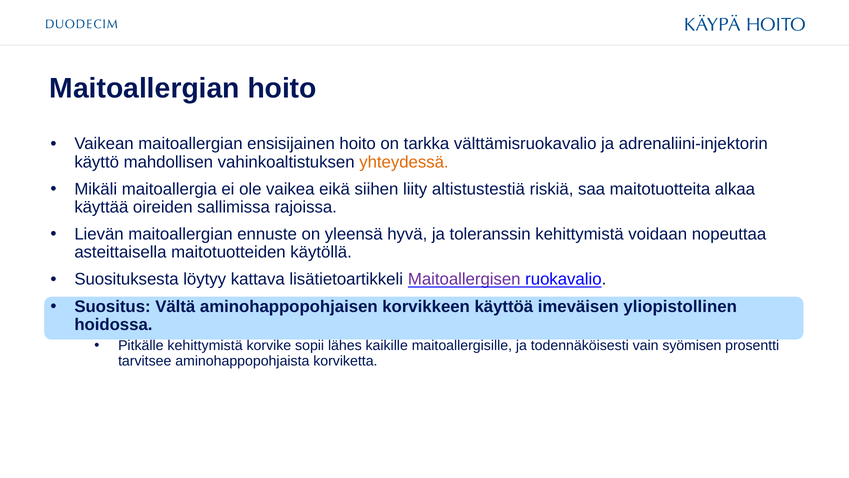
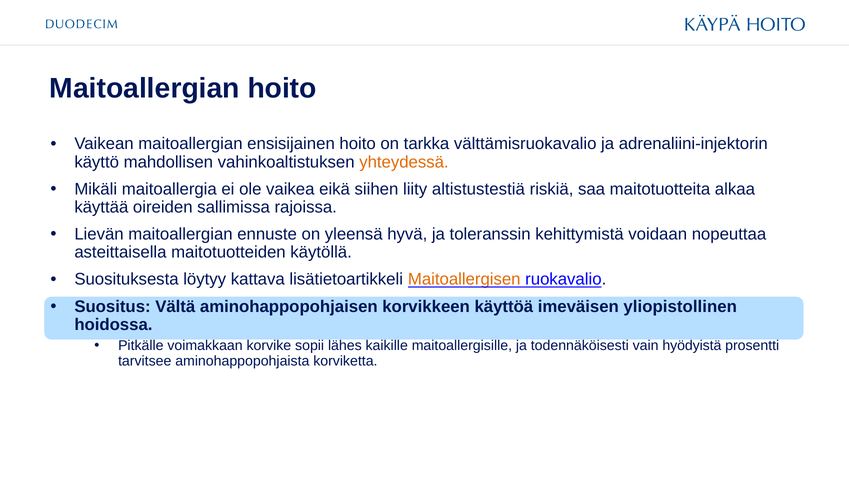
Maitoallergisen colour: purple -> orange (464, 279)
Pitkälle kehittymistä: kehittymistä -> voimakkaan (205, 345)
syömisen: syömisen -> hyödyistä (692, 345)
